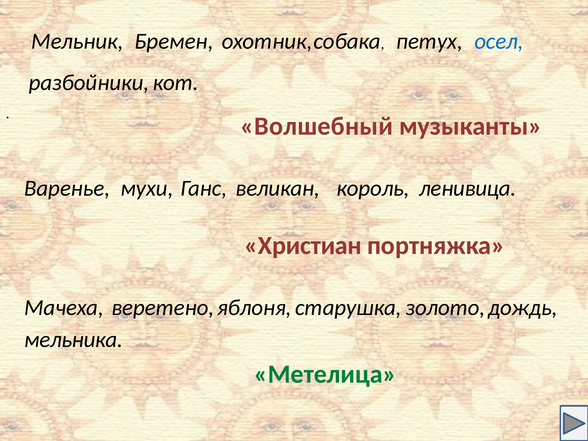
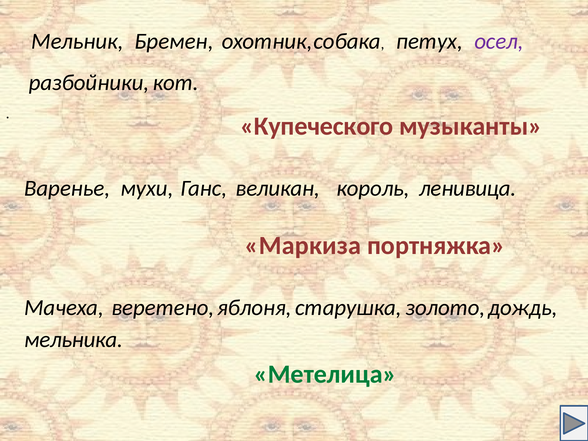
осел colour: blue -> purple (499, 41)
Волшебный: Волшебный -> Купеческого (317, 126)
Христиан: Христиан -> Маркиза (303, 245)
